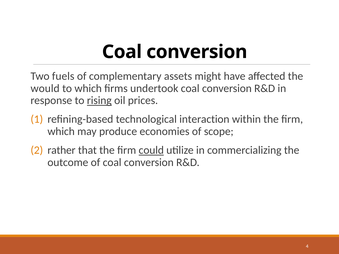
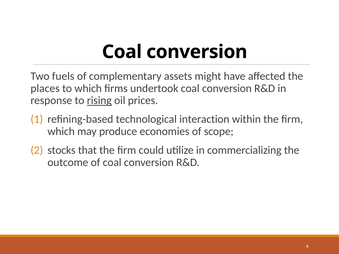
would: would -> places (45, 88)
rather: rather -> stocks (61, 150)
could underline: present -> none (151, 150)
